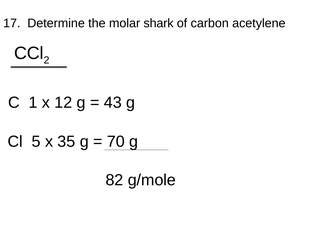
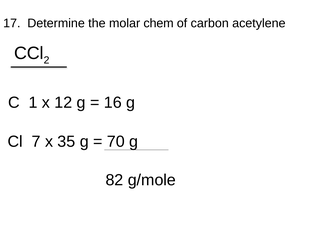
shark: shark -> chem (159, 23)
43: 43 -> 16 (113, 103)
5: 5 -> 7 (36, 141)
